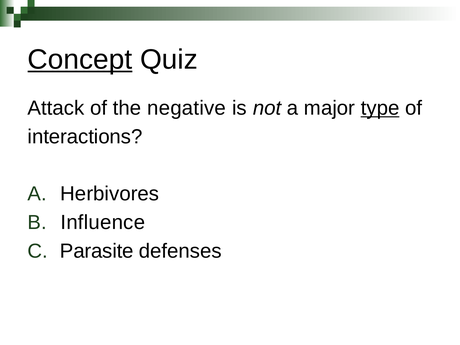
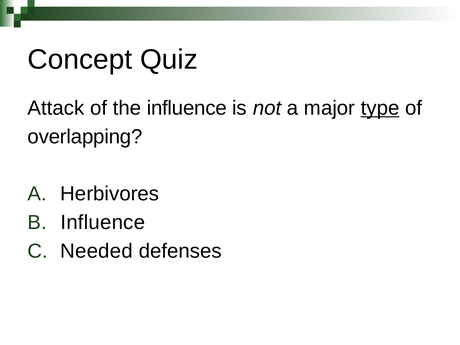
Concept underline: present -> none (80, 59)
the negative: negative -> influence (187, 108)
interactions: interactions -> overlapping (85, 137)
Parasite: Parasite -> Needed (97, 251)
